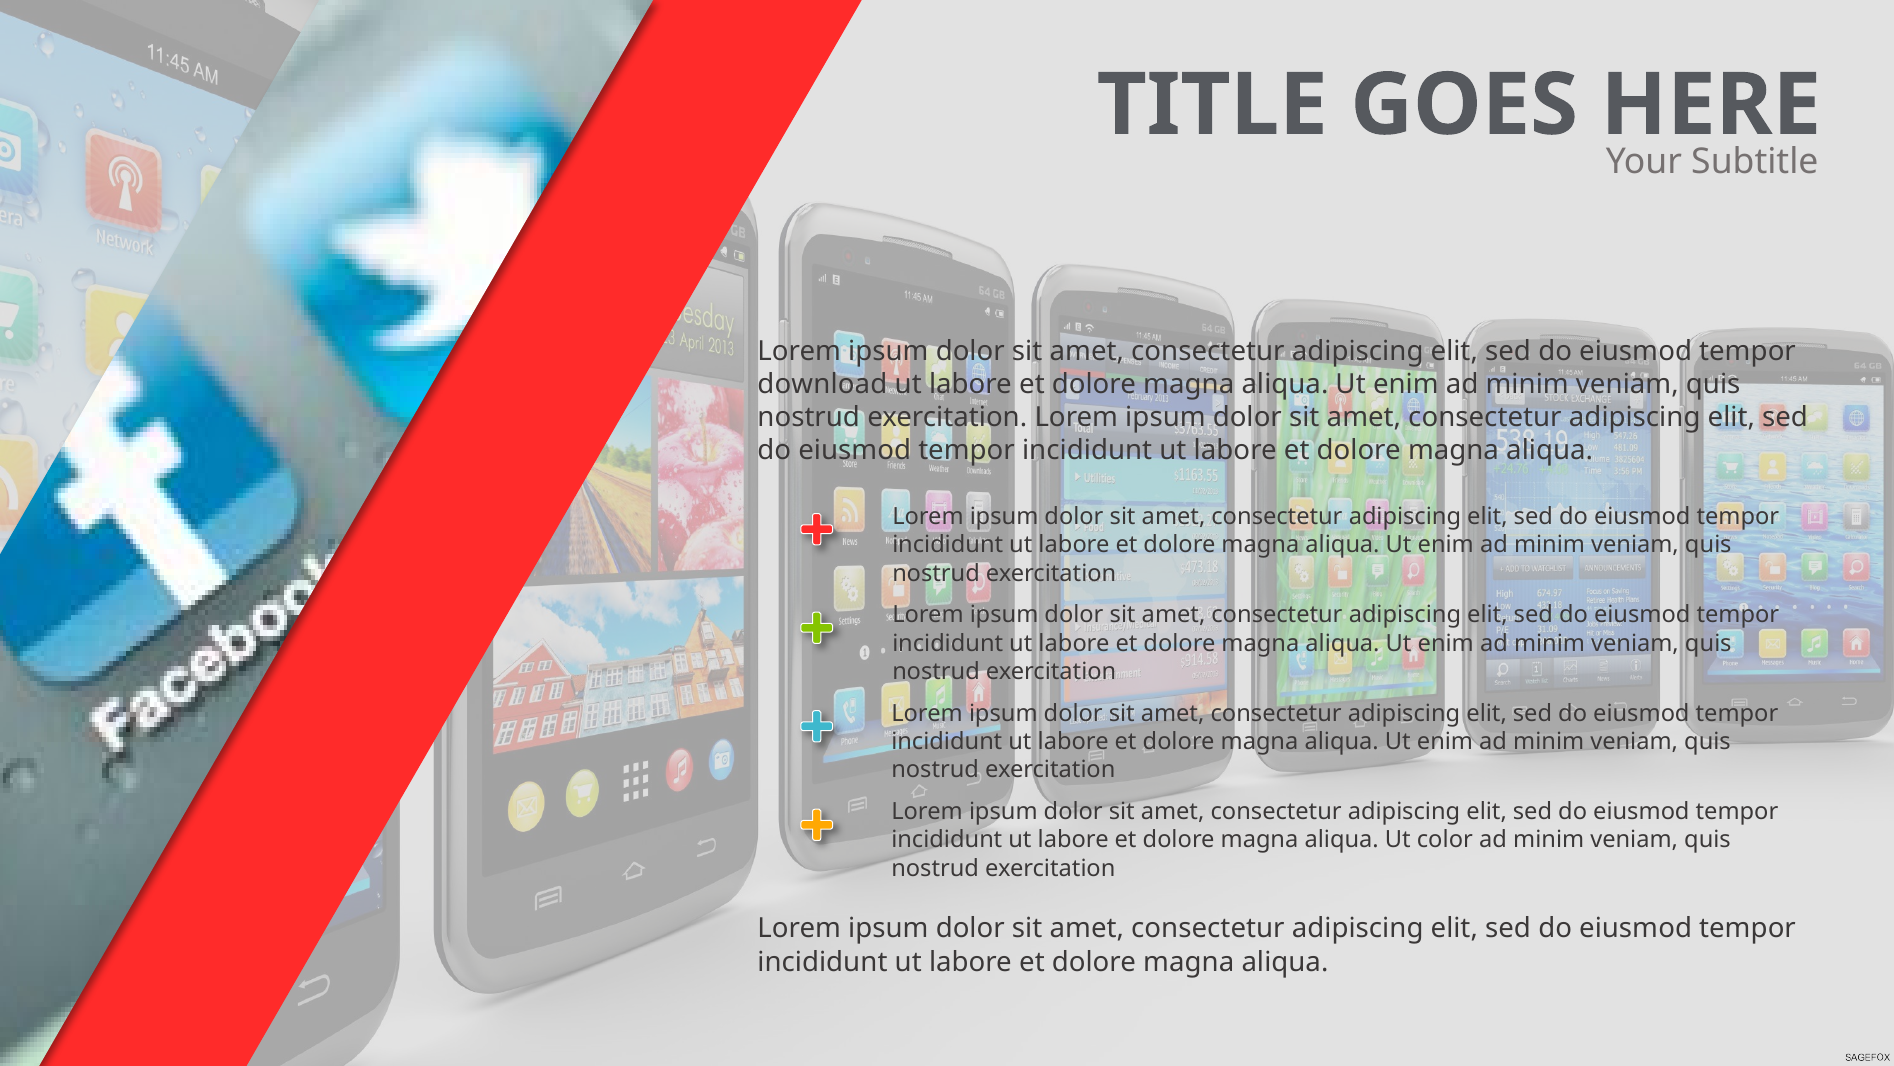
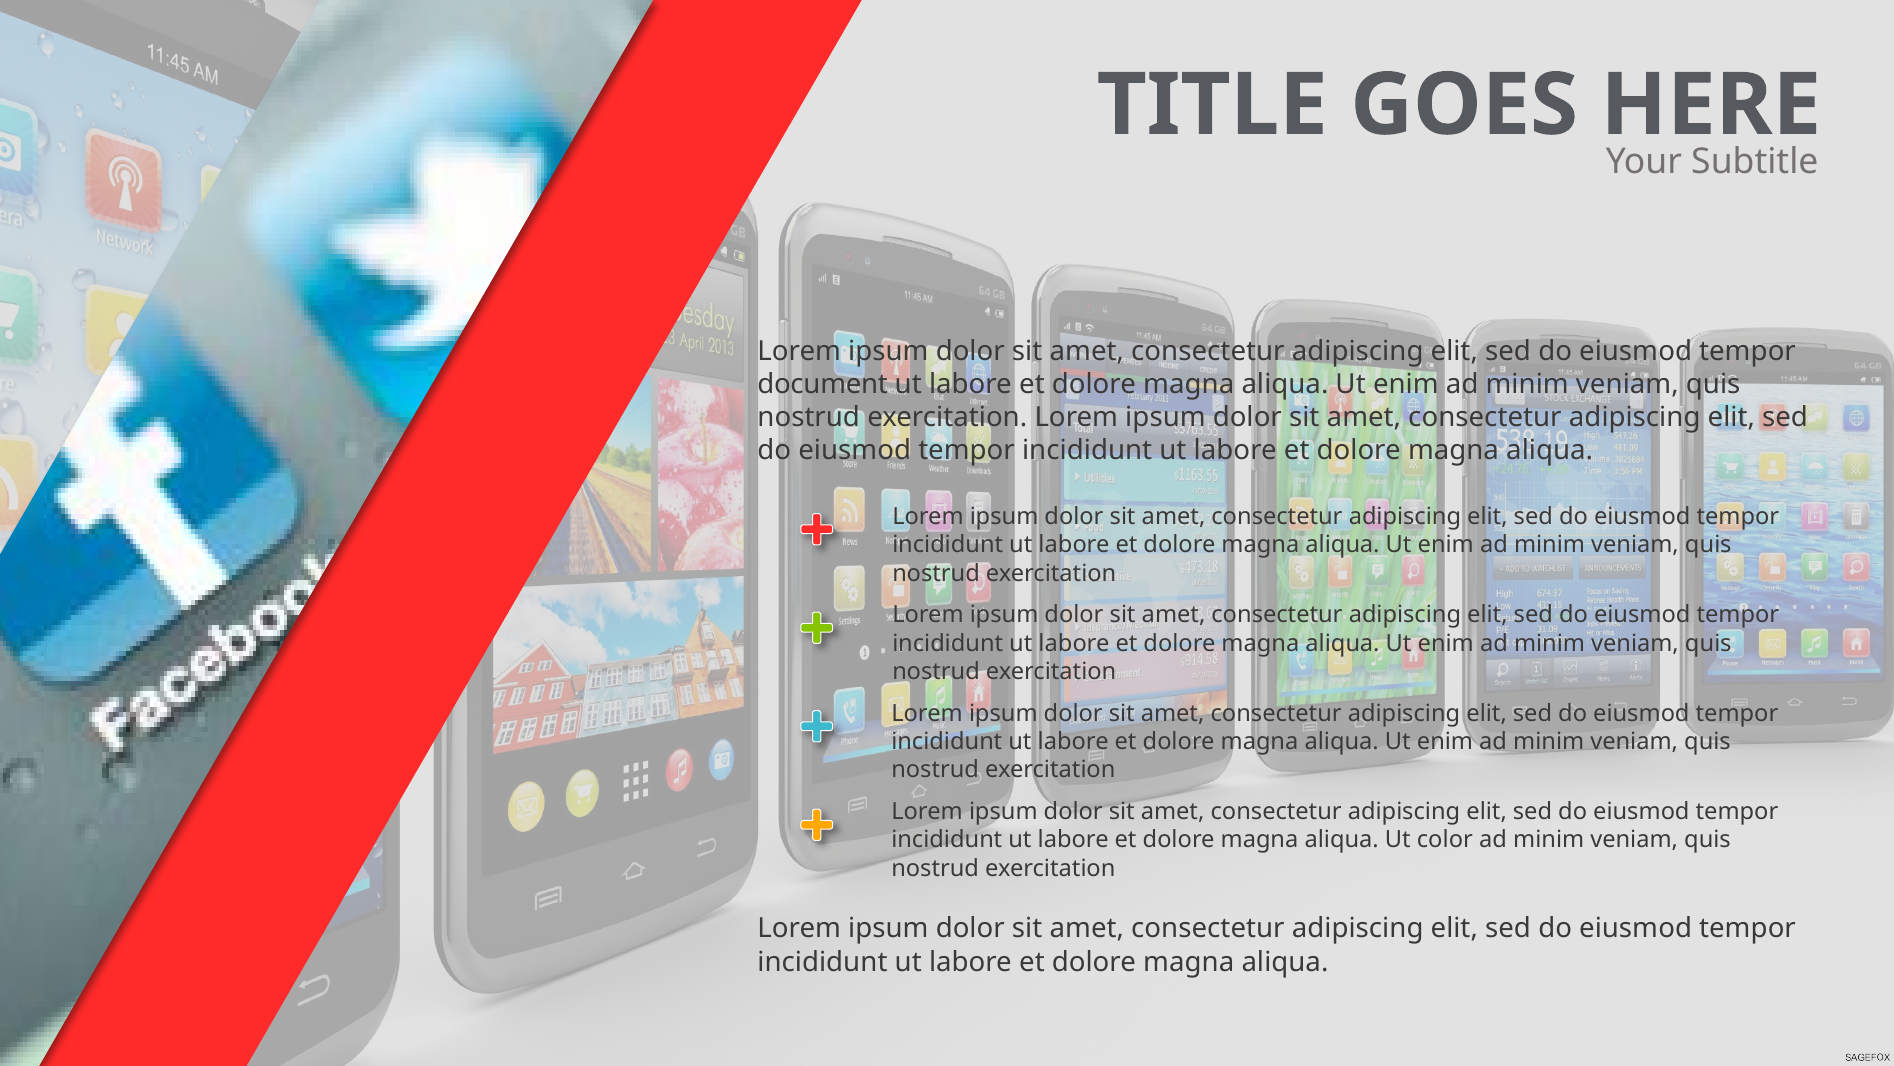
download: download -> document (823, 384)
